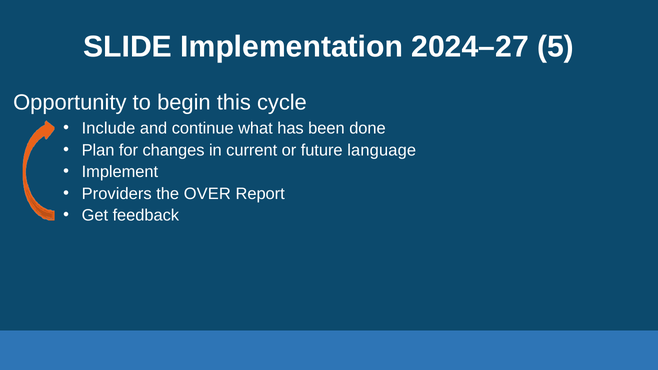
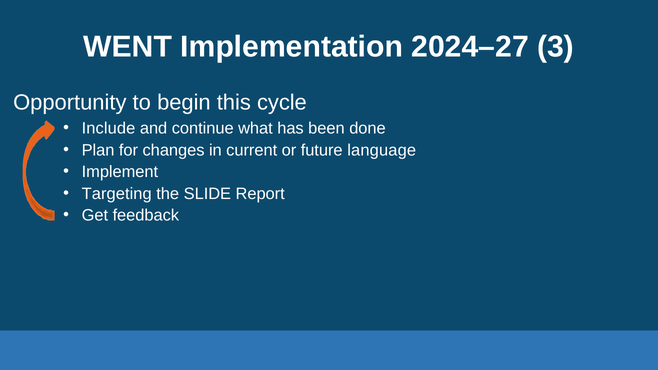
SLIDE: SLIDE -> WENT (128, 47)
5: 5 -> 3 (556, 47)
Providers: Providers -> Targeting (117, 194)
OVER: OVER -> SLIDE (207, 194)
